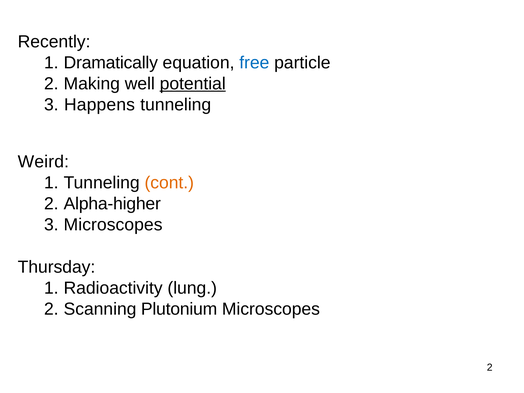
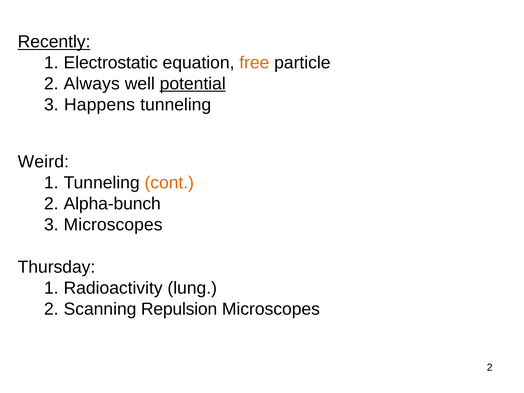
Recently underline: none -> present (54, 42)
Dramatically: Dramatically -> Electrostatic (111, 63)
free colour: blue -> orange (254, 63)
Making: Making -> Always (92, 84)
Alpha-higher: Alpha-higher -> Alpha-bunch (112, 204)
Plutonium: Plutonium -> Repulsion (179, 309)
